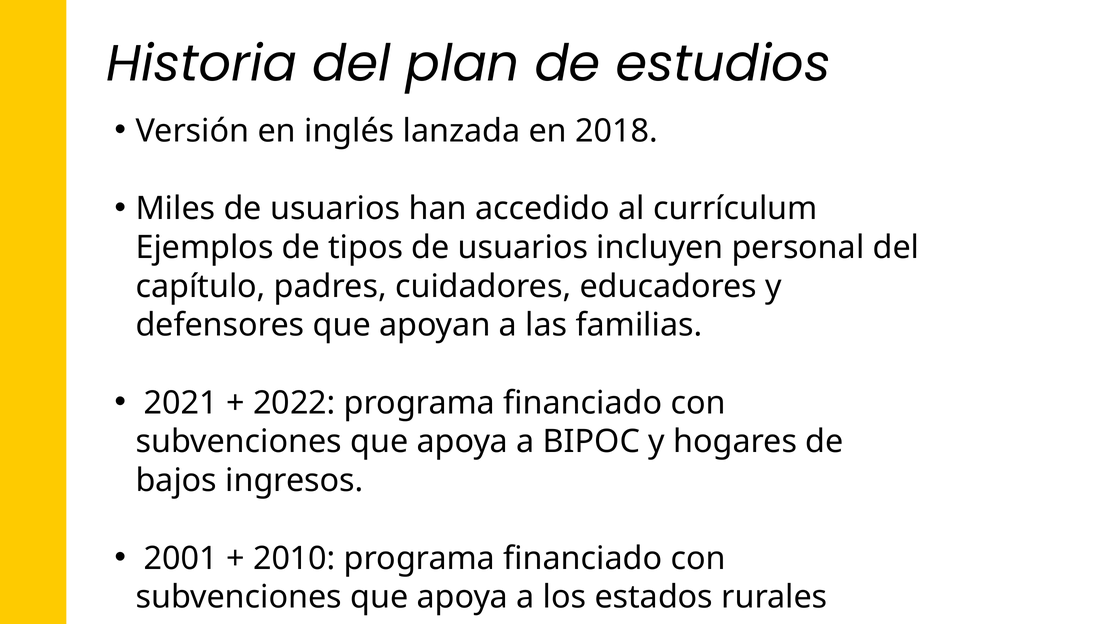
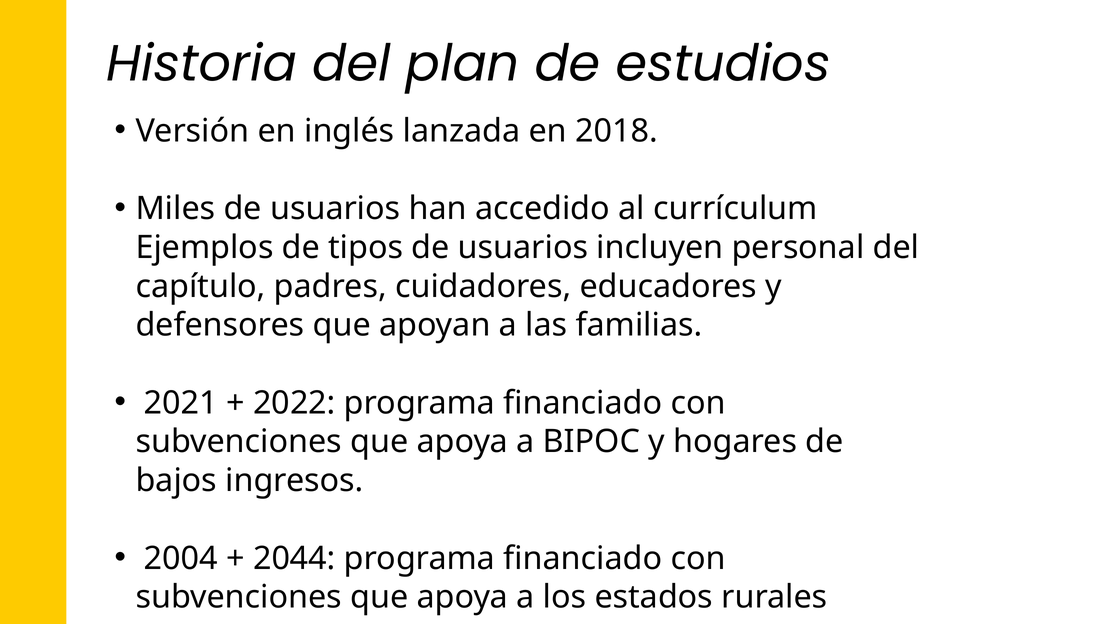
2001: 2001 -> 2004 (181, 558)
2010: 2010 -> 2044 (294, 558)
